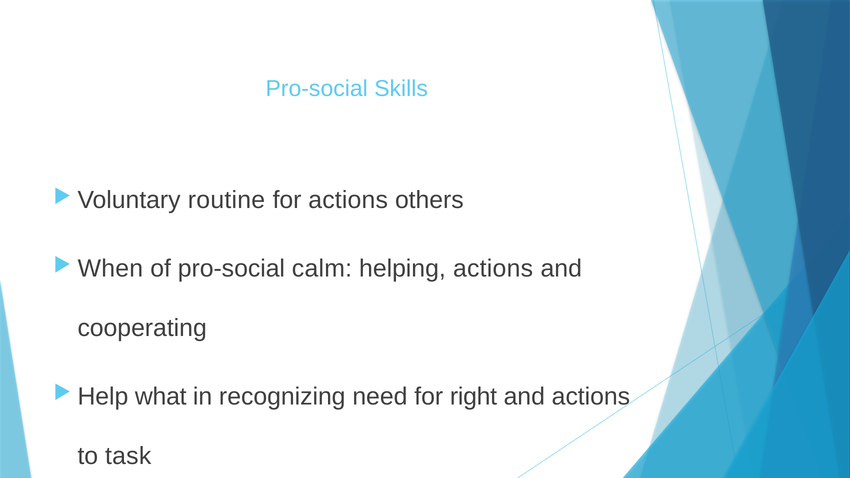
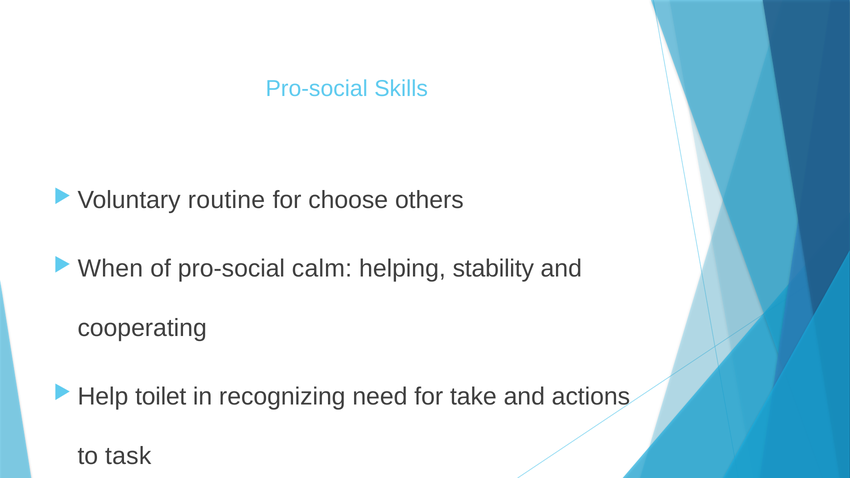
for actions: actions -> choose (348, 200)
helping actions: actions -> stability (493, 269)
what: what -> toilet (161, 397)
right: right -> take (473, 397)
